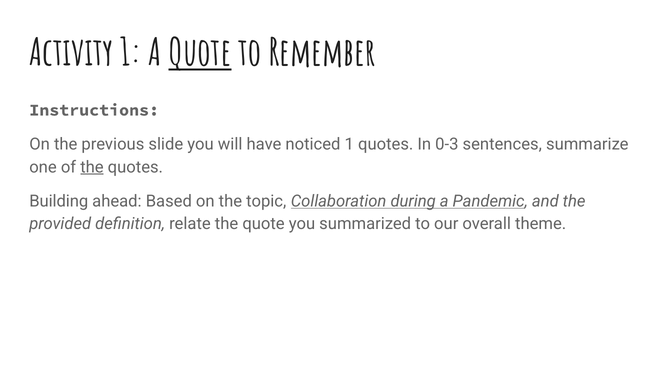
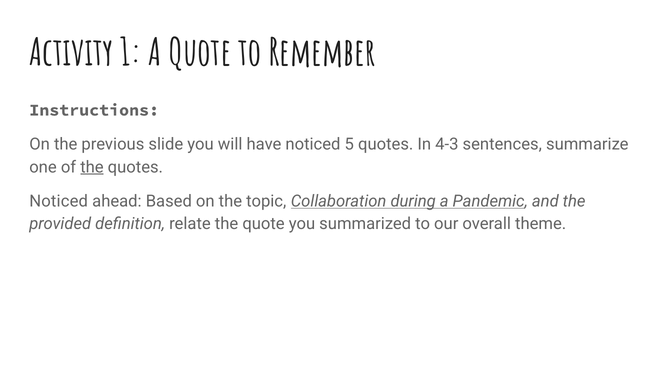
Quote underline: present -> none (200, 53)
noticed 1: 1 -> 5 (349, 144)
0-3: 0-3 -> 4-3 (447, 144)
Building: Building -> Noticed (59, 201)
